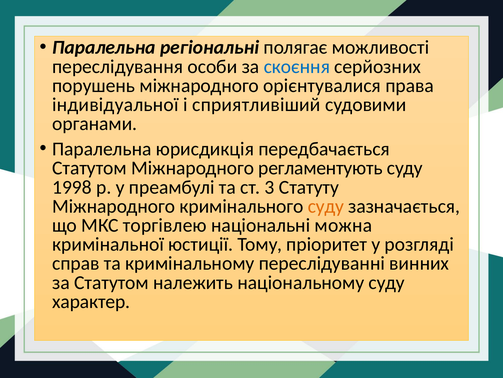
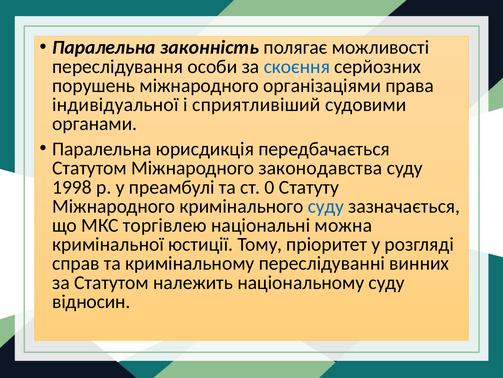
регіональні: регіональні -> законність (210, 47)
орієнтувалися: орієнтувалися -> організаціями (322, 85)
регламентують: регламентують -> законодавства (320, 168)
3: 3 -> 0 (270, 187)
суду colour: orange -> blue (326, 206)
характер: характер -> відносин (91, 301)
